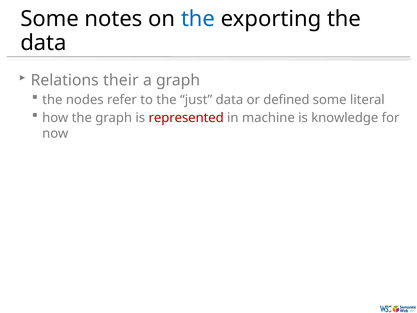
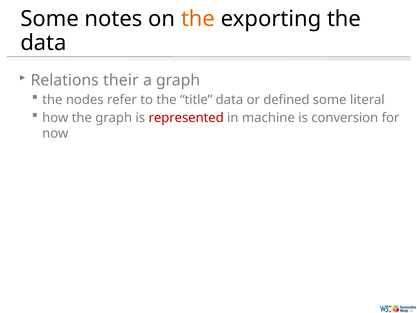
the colour: blue -> orange (198, 19)
just: just -> title (196, 100)
knowledge: knowledge -> conversion (345, 118)
